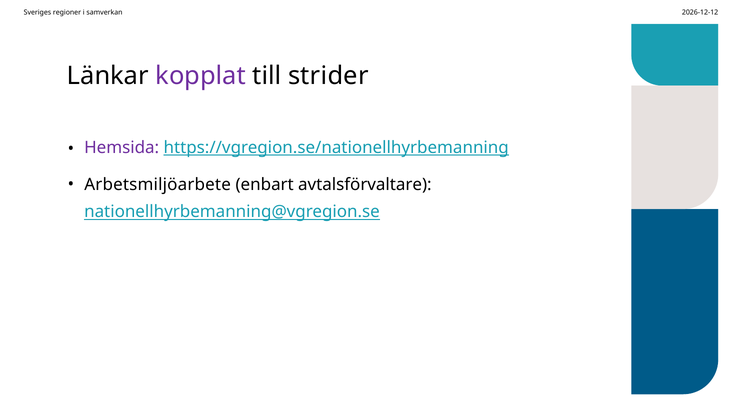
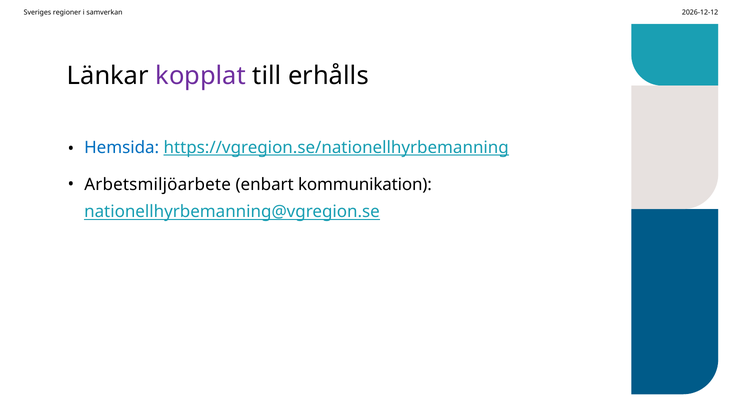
strider: strider -> erhålls (328, 76)
Hemsida colour: purple -> blue (122, 148)
avtalsförvaltare: avtalsförvaltare -> kommunikation (365, 185)
